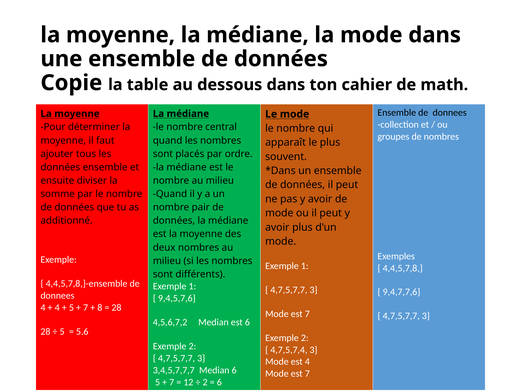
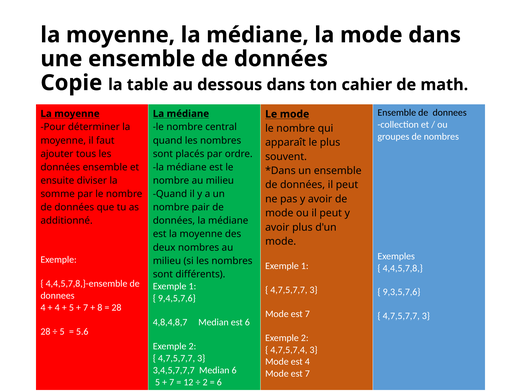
9,4,7,7,6: 9,4,7,7,6 -> 9,3,5,7,6 (402, 292)
4,5,6,7,2: 4,5,6,7,2 -> 4,8,4,8,7 (170, 322)
